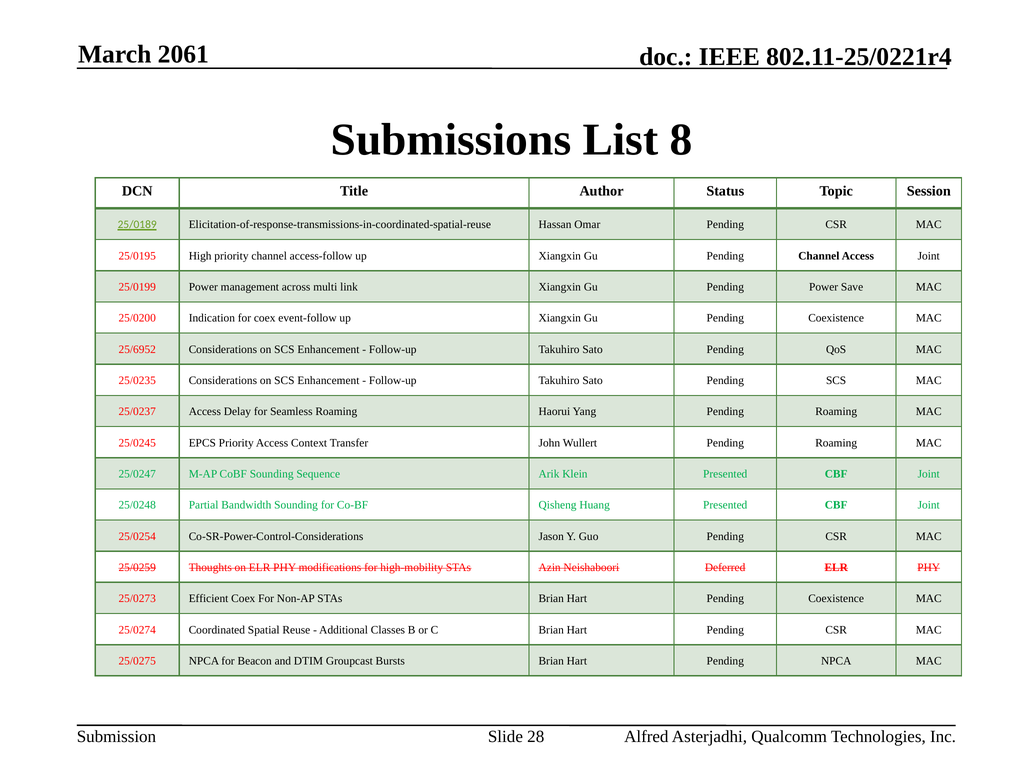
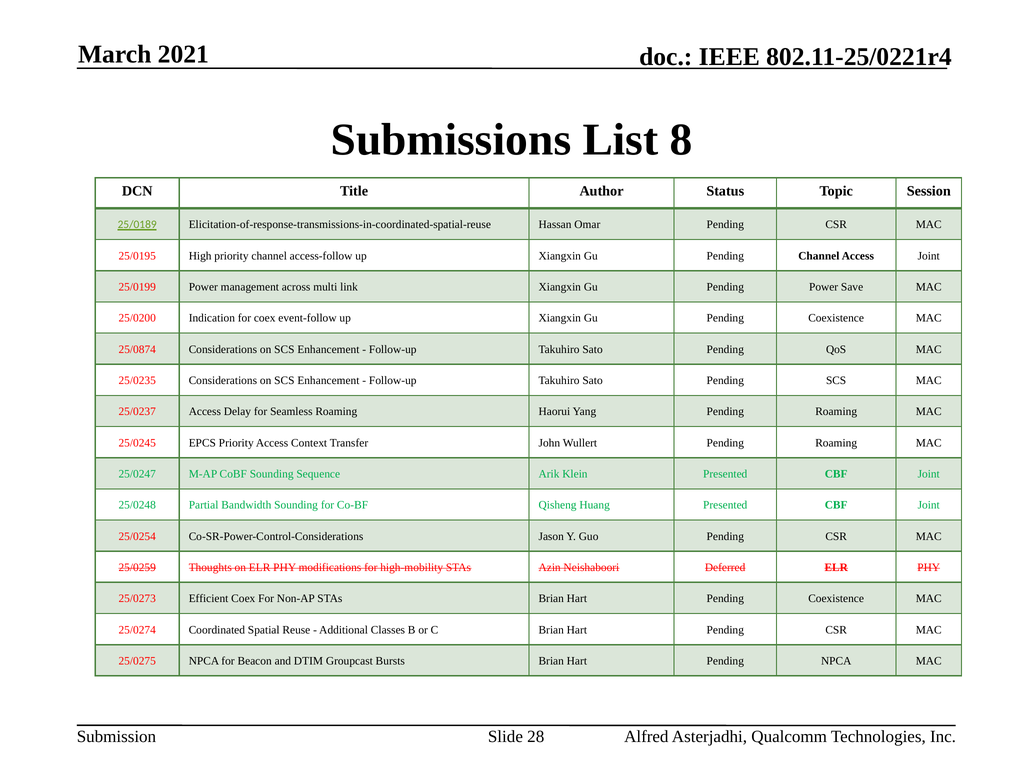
2061: 2061 -> 2021 (183, 54)
25/6952: 25/6952 -> 25/0874 (137, 349)
